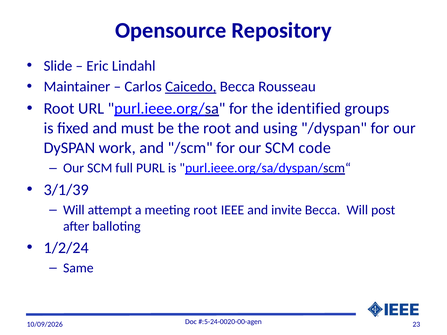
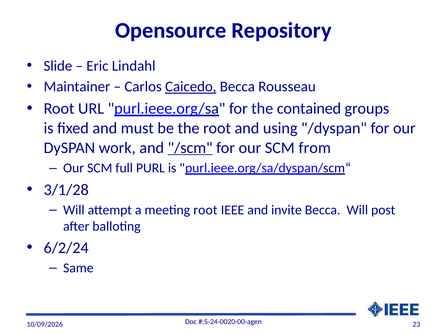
identified: identified -> contained (309, 109)
/scm underline: none -> present (190, 148)
code: code -> from (315, 148)
3/1/39: 3/1/39 -> 3/1/28 (66, 190)
1/2/24: 1/2/24 -> 6/2/24 (66, 248)
